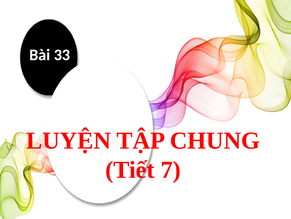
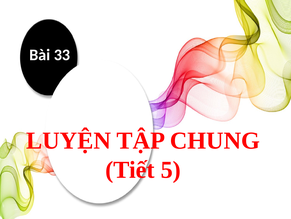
7: 7 -> 5 (171, 169)
